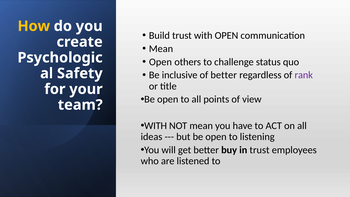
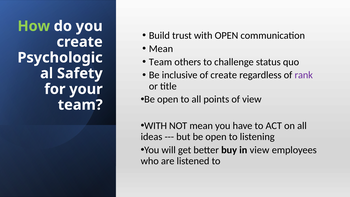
How colour: yellow -> light green (34, 26)
Open: Open -> Team (160, 62)
of better: better -> create (224, 75)
in trust: trust -> view (259, 150)
